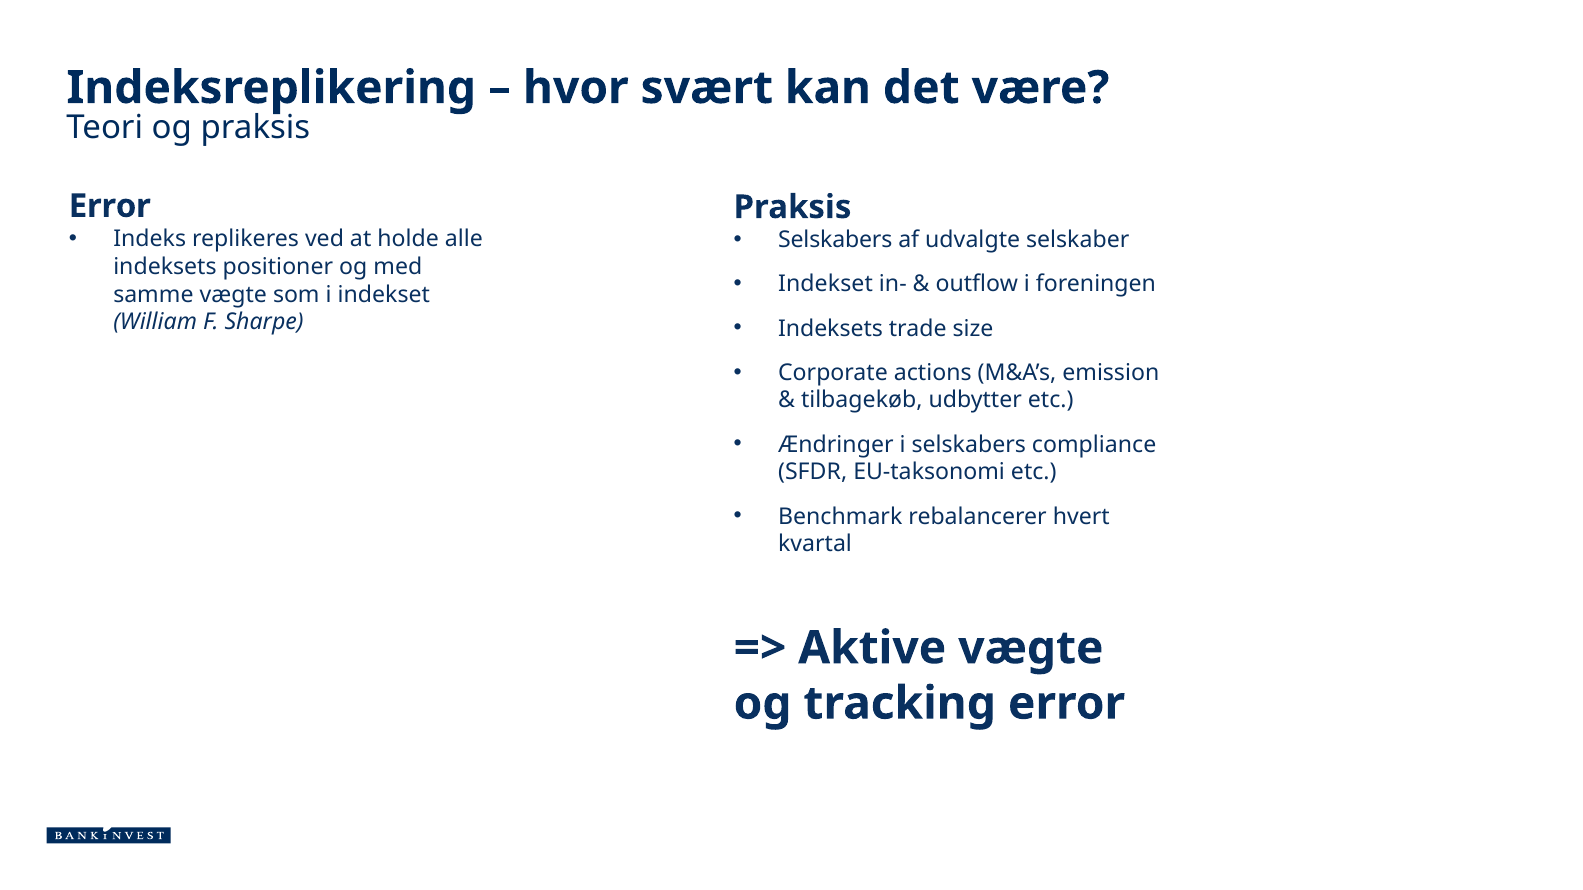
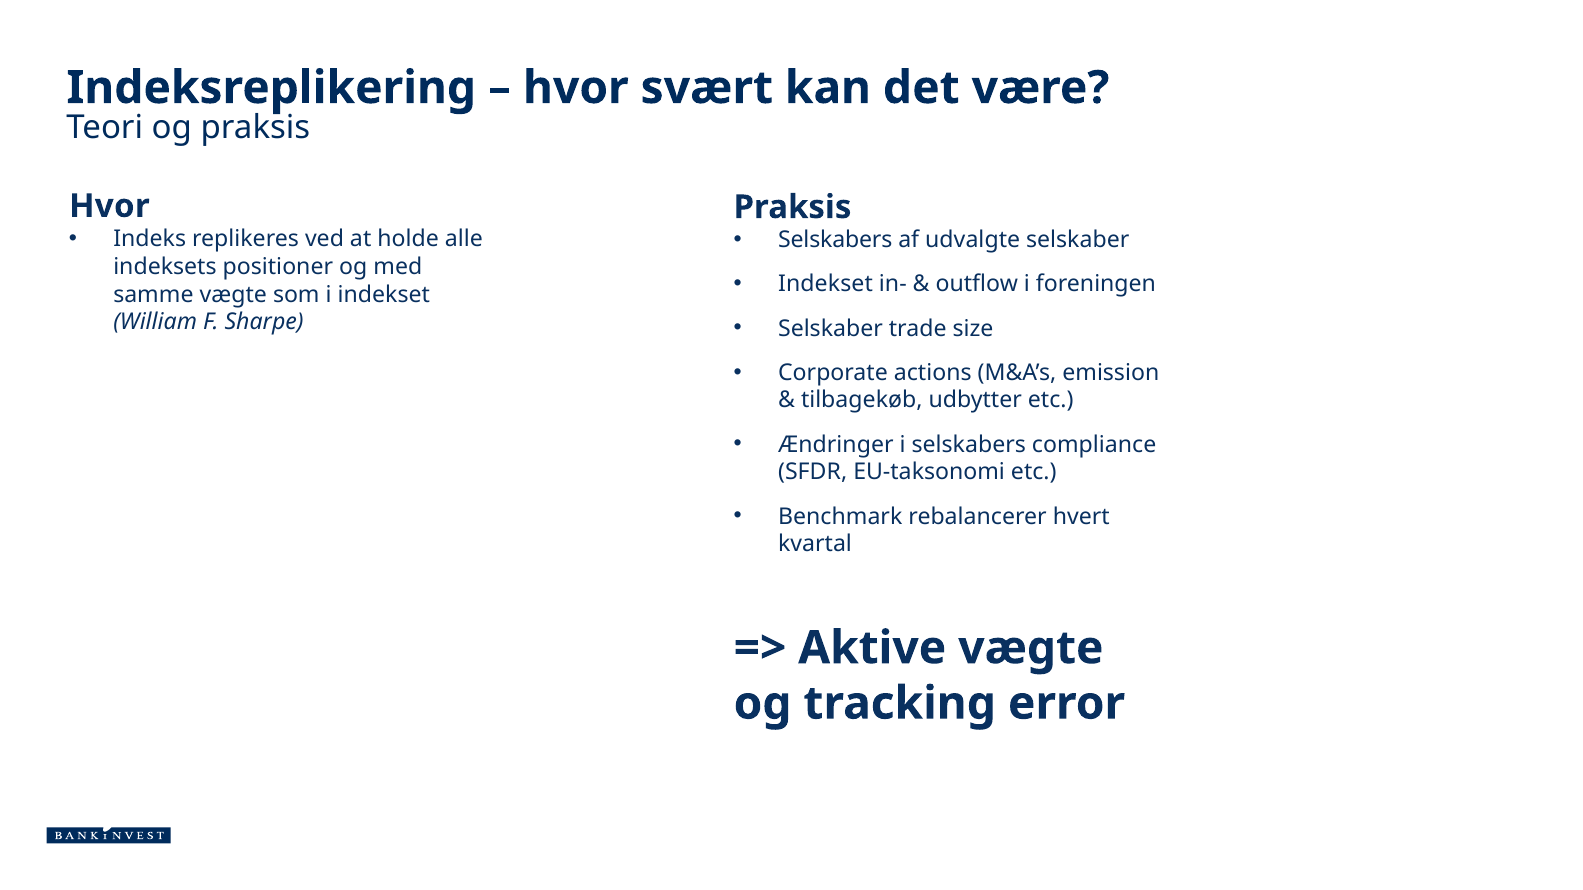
Error: Error -> Hvor (109, 206)
Indeksets: Indeksets -> Selskaber (830, 329)
